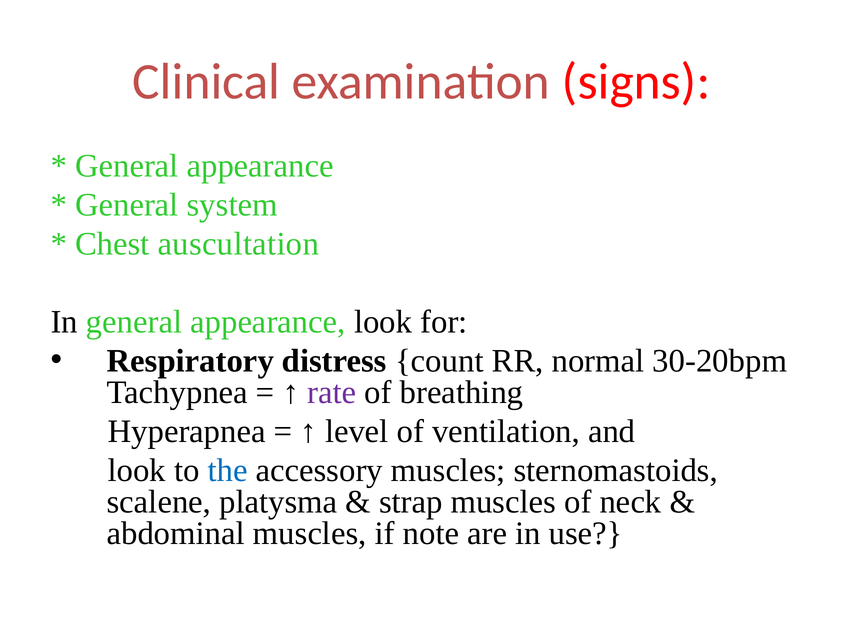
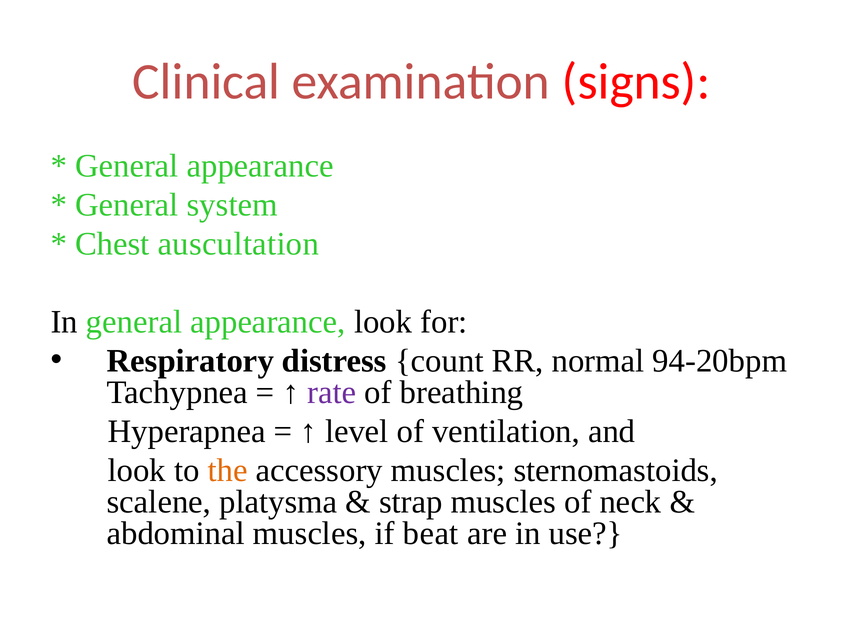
30-20bpm: 30-20bpm -> 94-20bpm (720, 361)
the colour: blue -> orange (228, 471)
note: note -> beat (431, 534)
